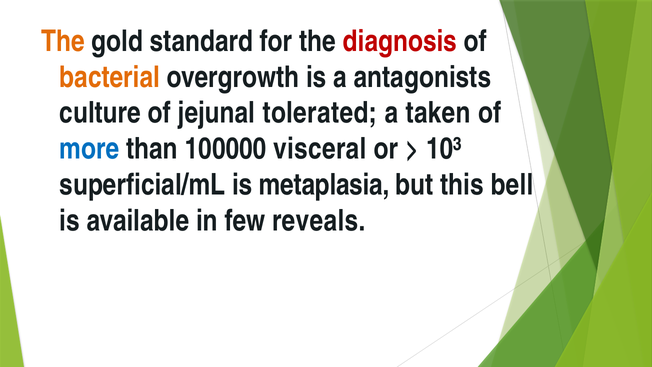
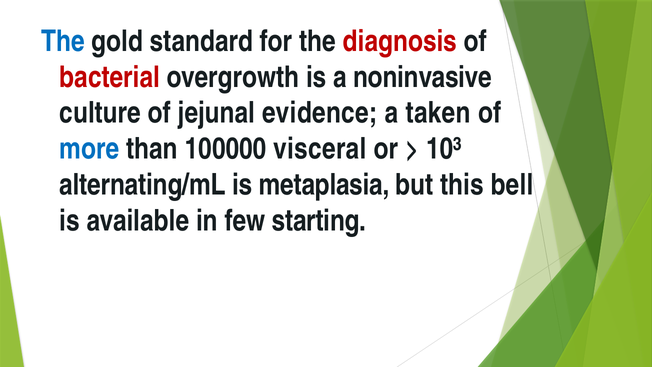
The colour: orange -> blue (63, 41)
bacterial colour: orange -> red (110, 77)
antagonists: antagonists -> noninvasive (423, 77)
tolerated: tolerated -> evidence (320, 113)
superficial/mL: superficial/mL -> alternating/mL (142, 185)
reveals: reveals -> starting (319, 221)
